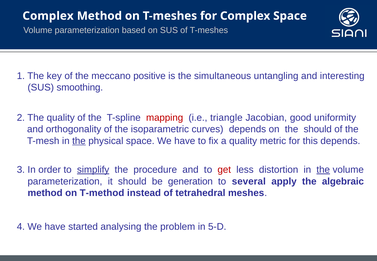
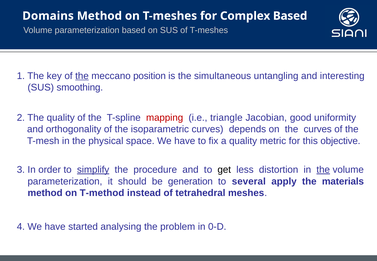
Complex: Complex -> Domains (48, 16)
Complex Space: Space -> Based (290, 16)
the underline: none -> present (82, 76)
positive: positive -> position (150, 76)
the should: should -> curves (318, 129)
the underline: present -> none (79, 141)
this depends: depends -> objective (340, 141)
get colour: red -> black (224, 170)
algebraic: algebraic -> materials (343, 181)
5-D: 5-D -> 0-D (217, 227)
